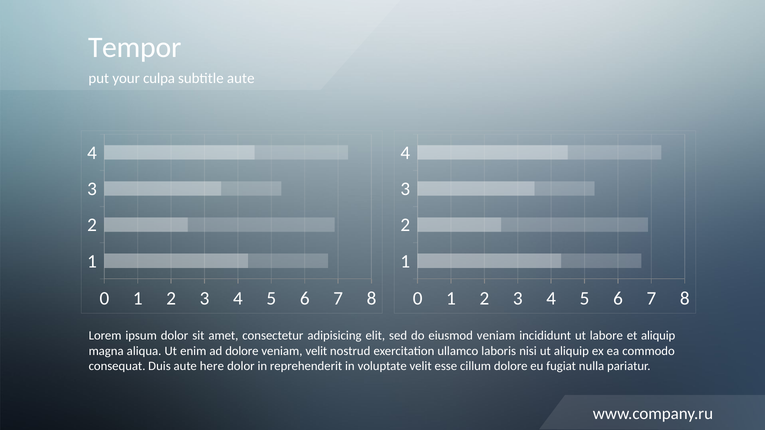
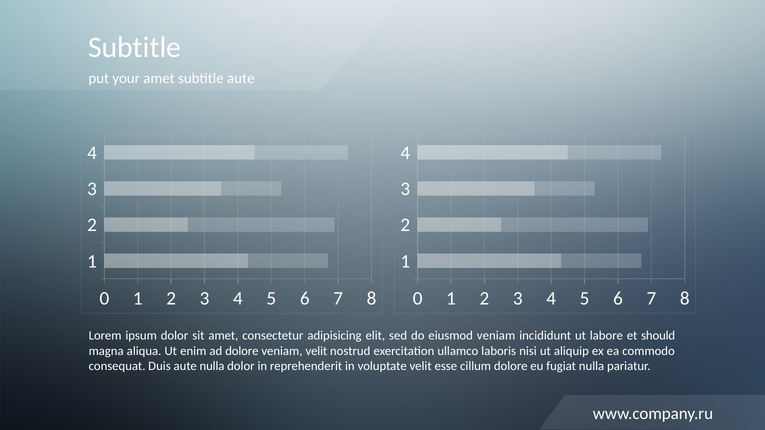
Tempor: Tempor -> Subtitle (135, 48)
your culpa: culpa -> amet (159, 78)
et aliquip: aliquip -> should (658, 336)
aute here: here -> nulla (212, 366)
